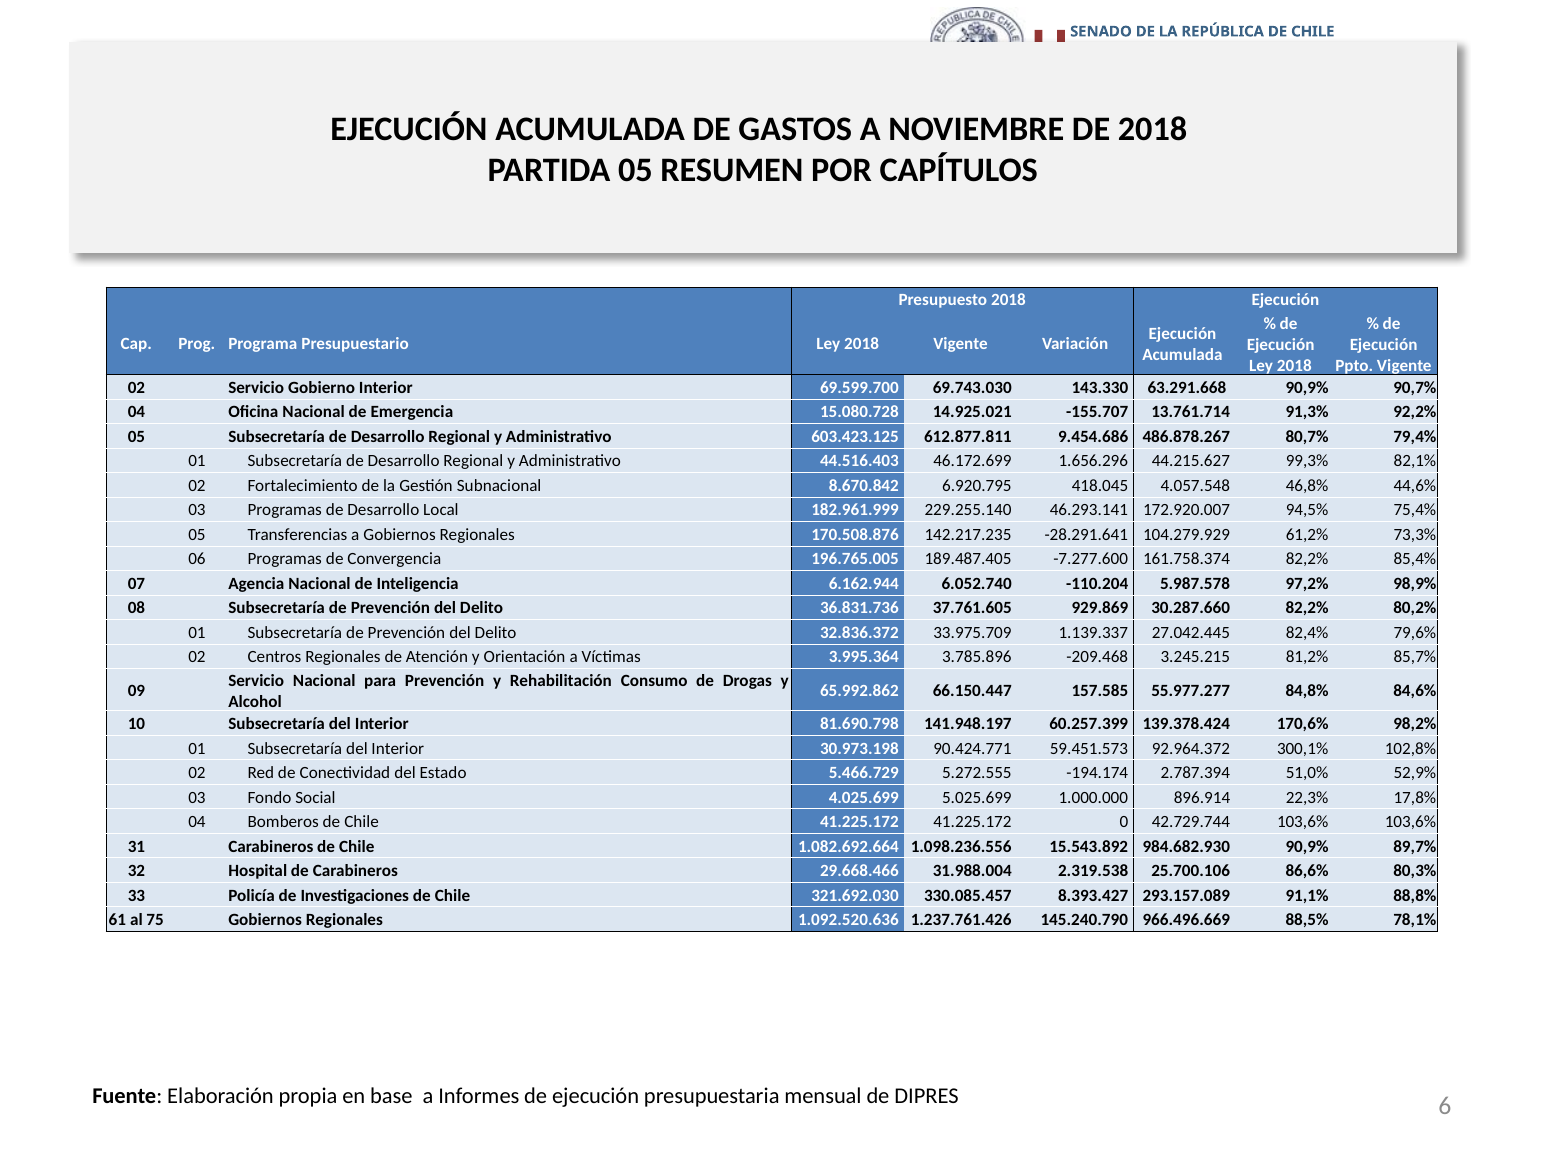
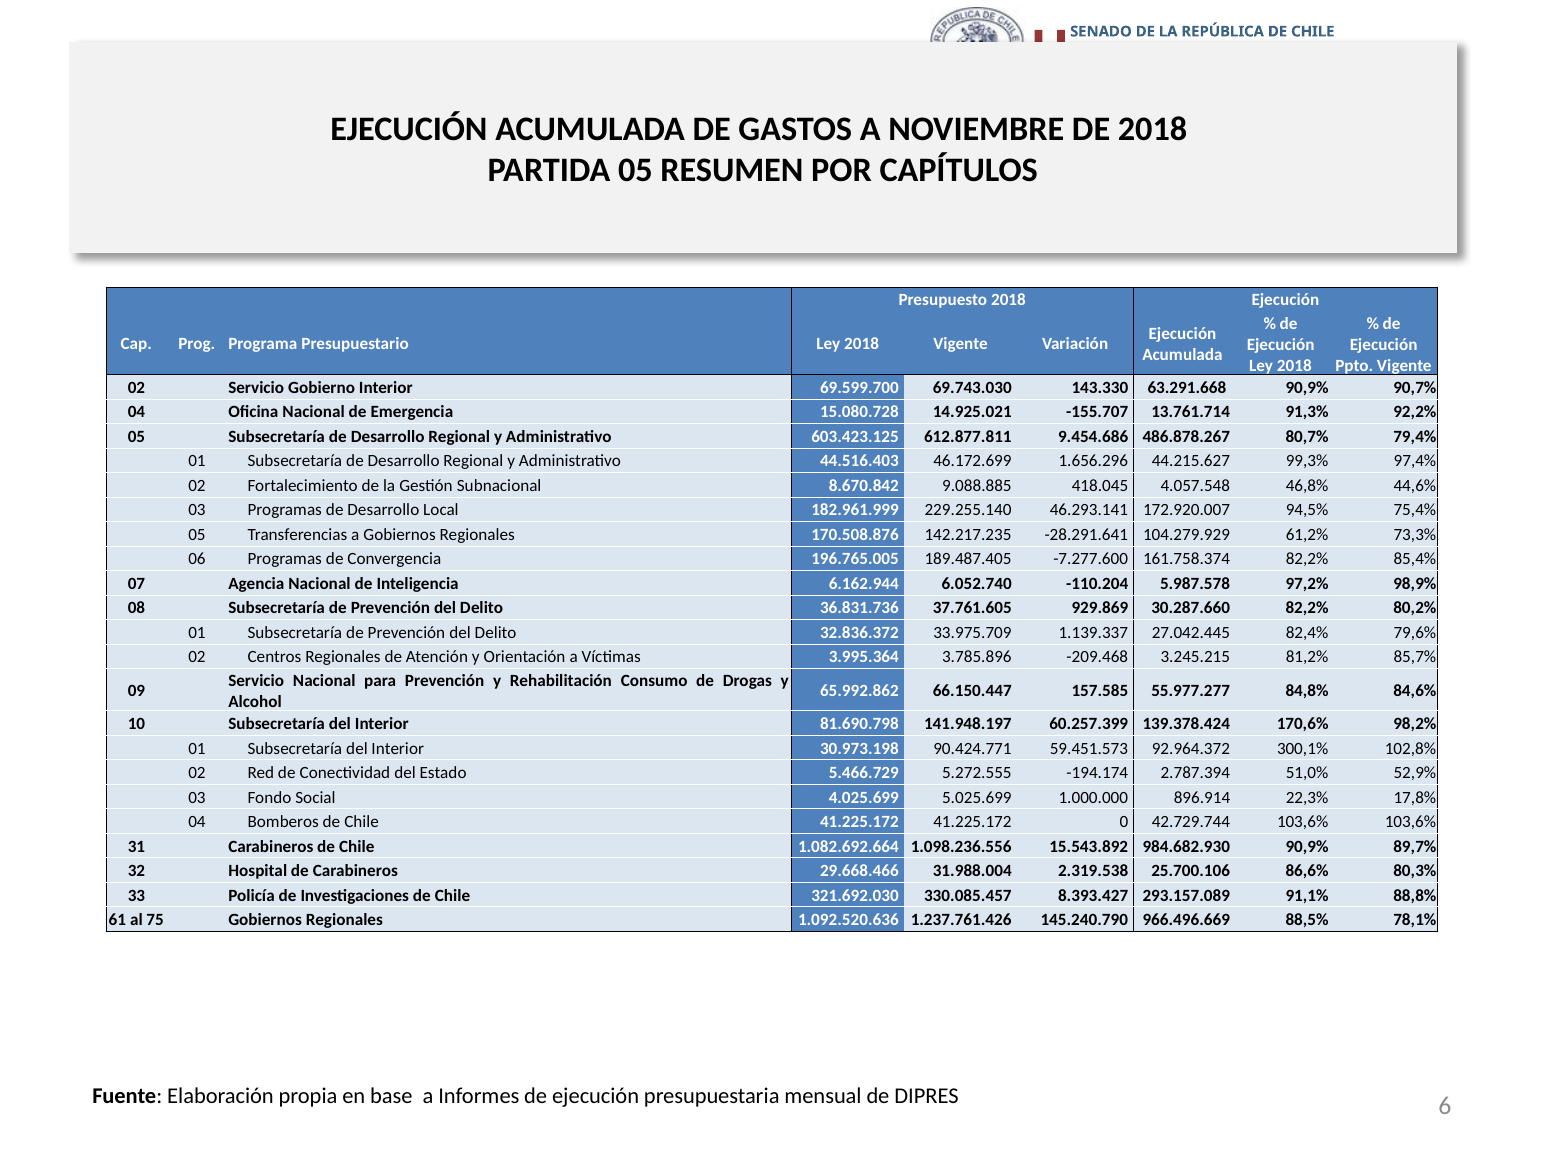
82,1%: 82,1% -> 97,4% (1415, 461)
6.920.795: 6.920.795 -> 9.088.885 (977, 486)
